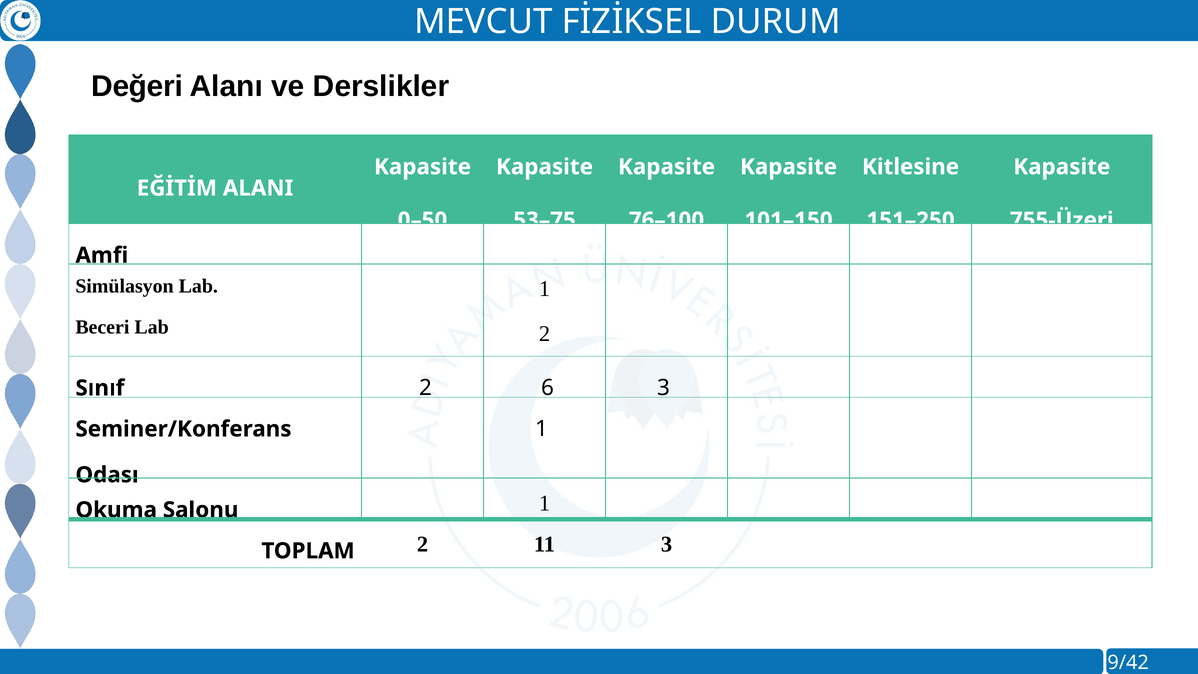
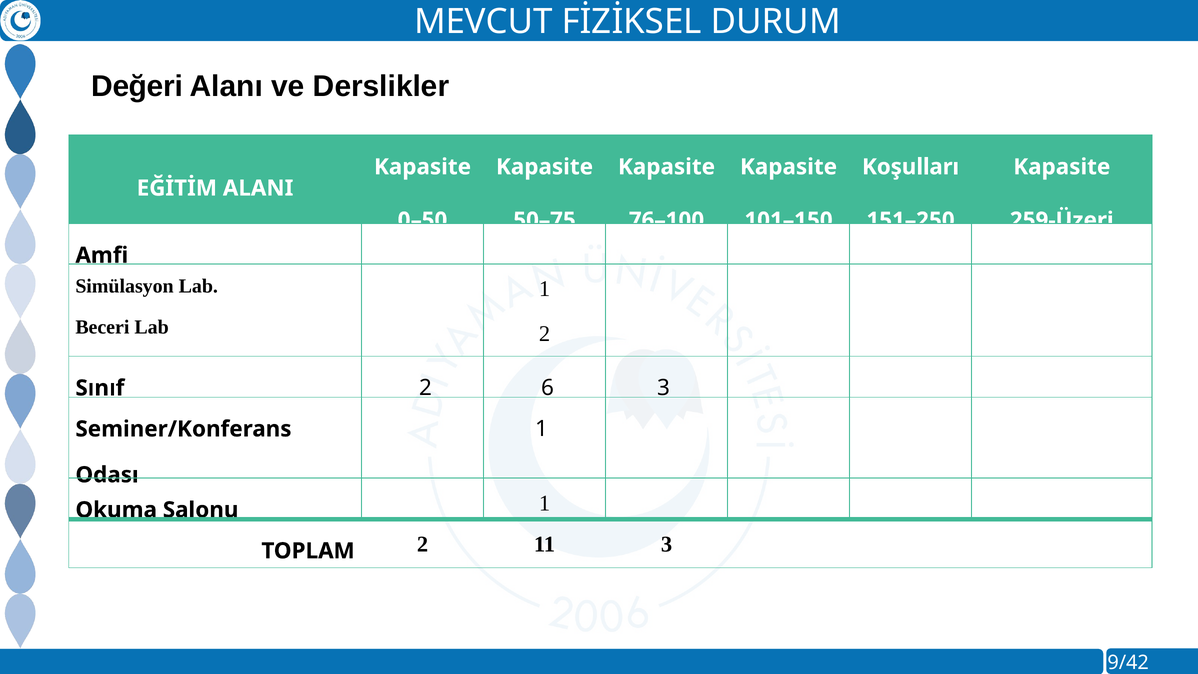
Kitlesine: Kitlesine -> Koşulları (911, 167)
53–75: 53–75 -> 50–75 (544, 220)
755-Üzeri: 755-Üzeri -> 259-Üzeri (1062, 220)
